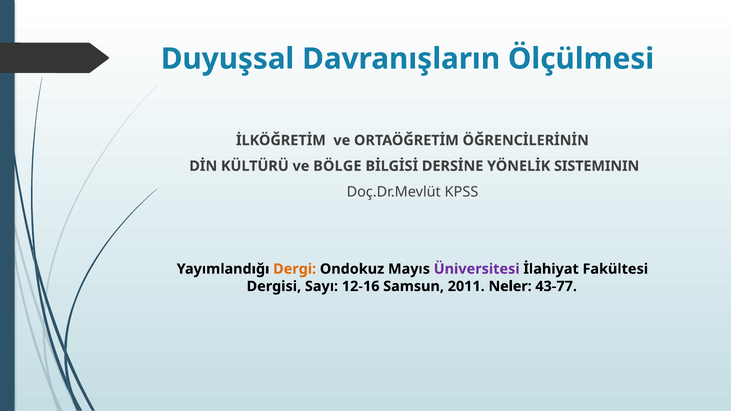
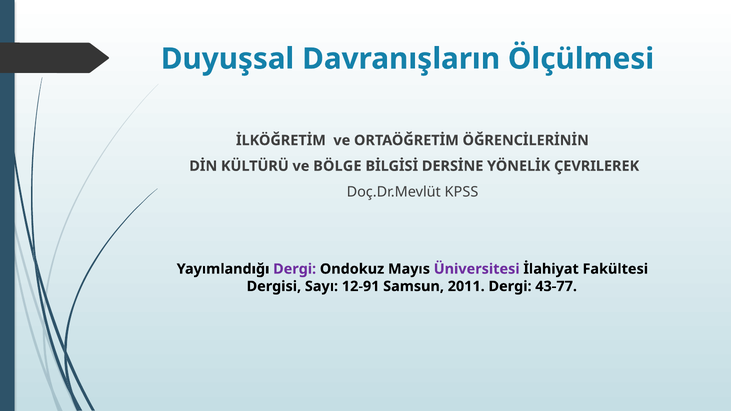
SISTEMININ: SISTEMININ -> ÇEVRILEREK (597, 166)
Dergi colour: orange -> purple (295, 269)
12-16: 12-16 -> 12-91 (361, 286)
2011 Neler: Neler -> Dergi (510, 286)
